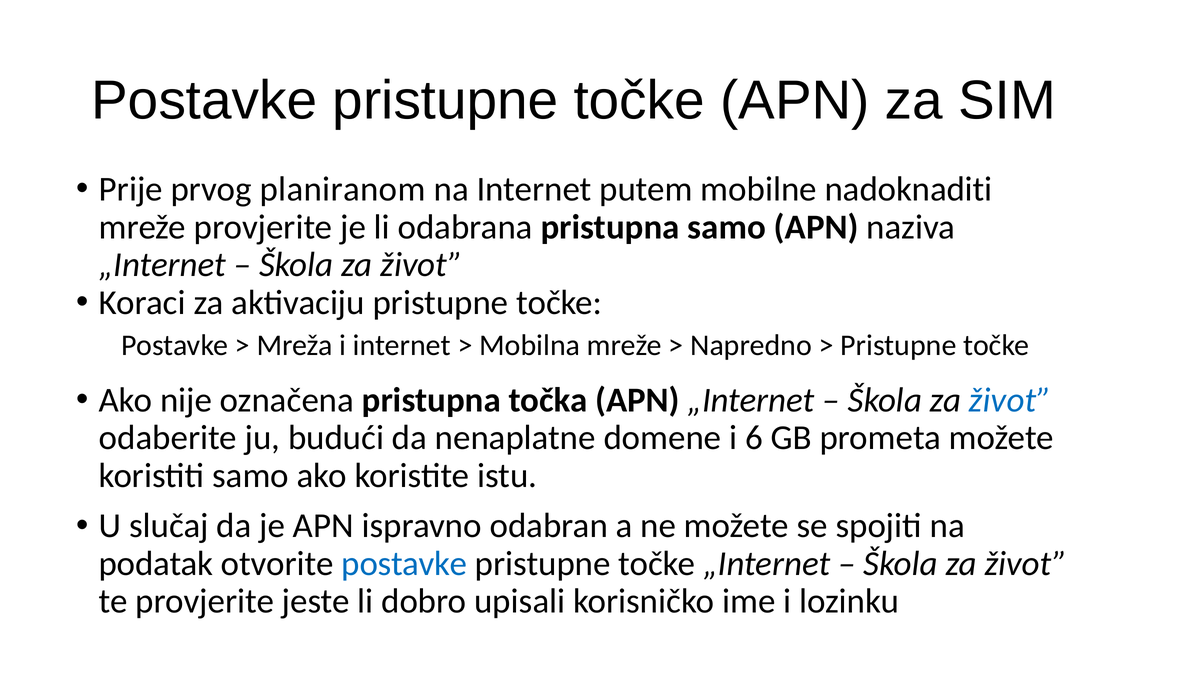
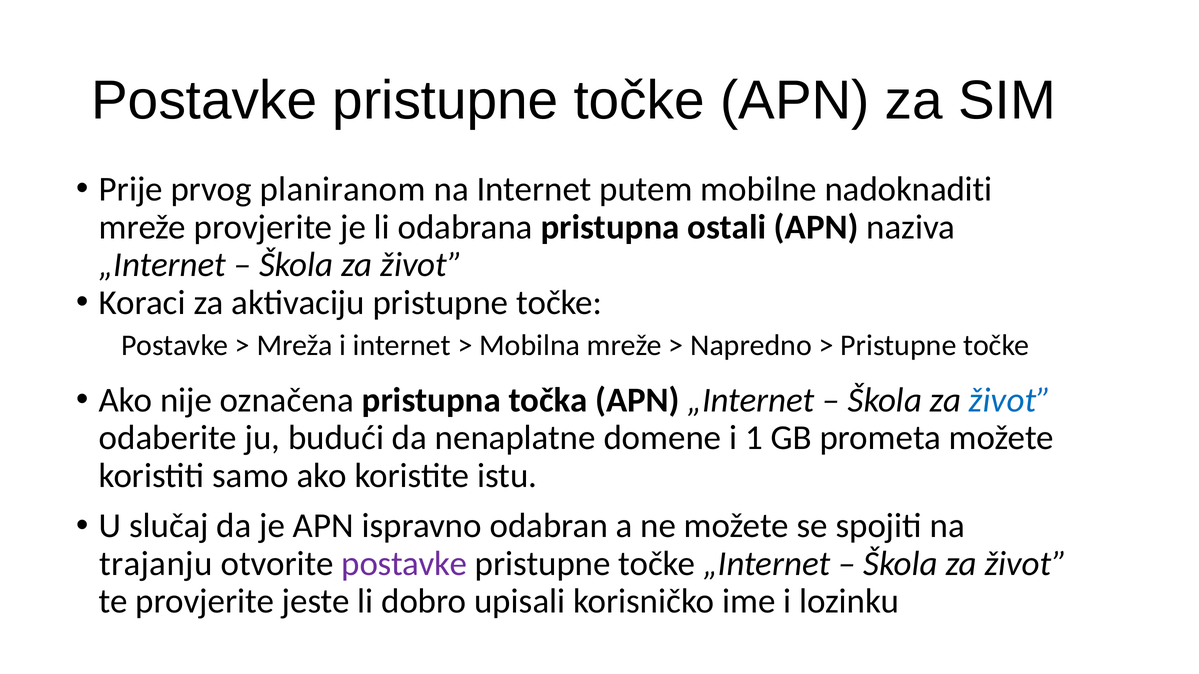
pristupna samo: samo -> ostali (727, 227)
6: 6 -> 1 (754, 438)
podatak: podatak -> trajanju (156, 564)
postavke colour: blue -> purple (404, 564)
